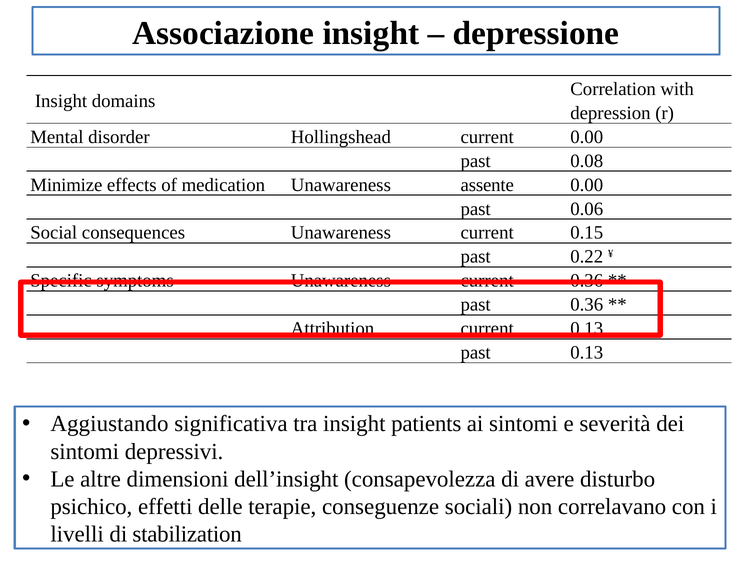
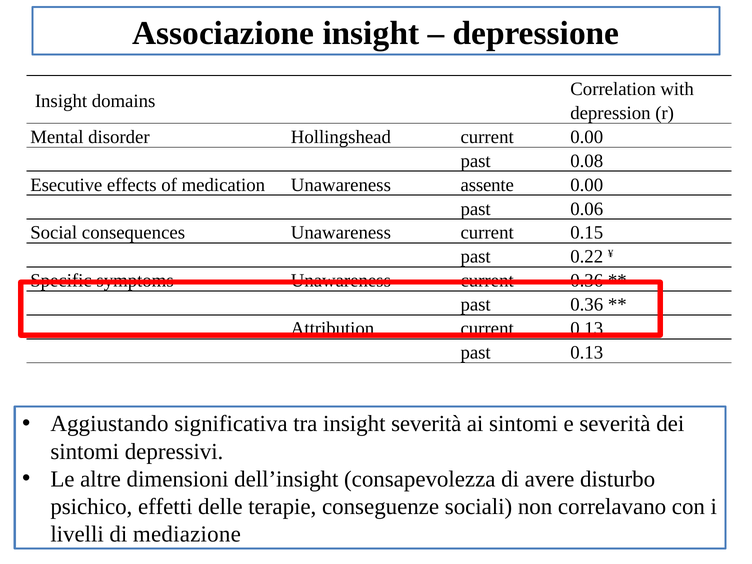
Minimize: Minimize -> Esecutive (66, 185)
insight patients: patients -> severità (426, 424)
stabilization: stabilization -> mediazione (187, 534)
